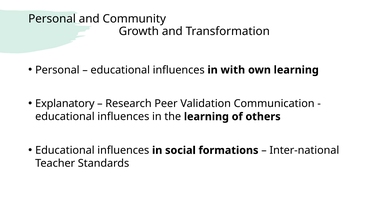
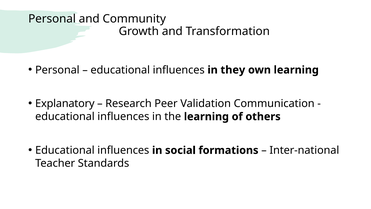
with: with -> they (233, 70)
